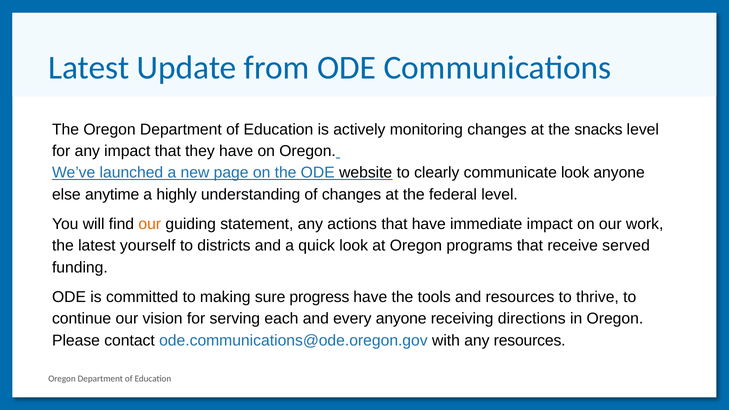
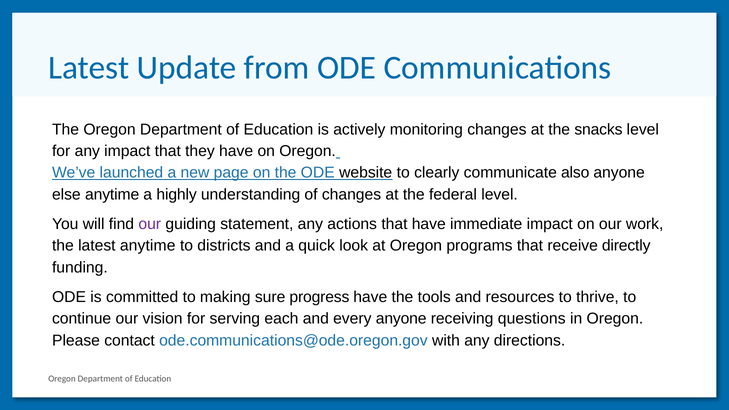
communicate look: look -> also (575, 173)
our colour: orange -> purple (150, 224)
latest yourself: yourself -> anytime (148, 246)
served: served -> directly (626, 246)
directions: directions -> questions (532, 319)
any resources: resources -> directions (530, 340)
